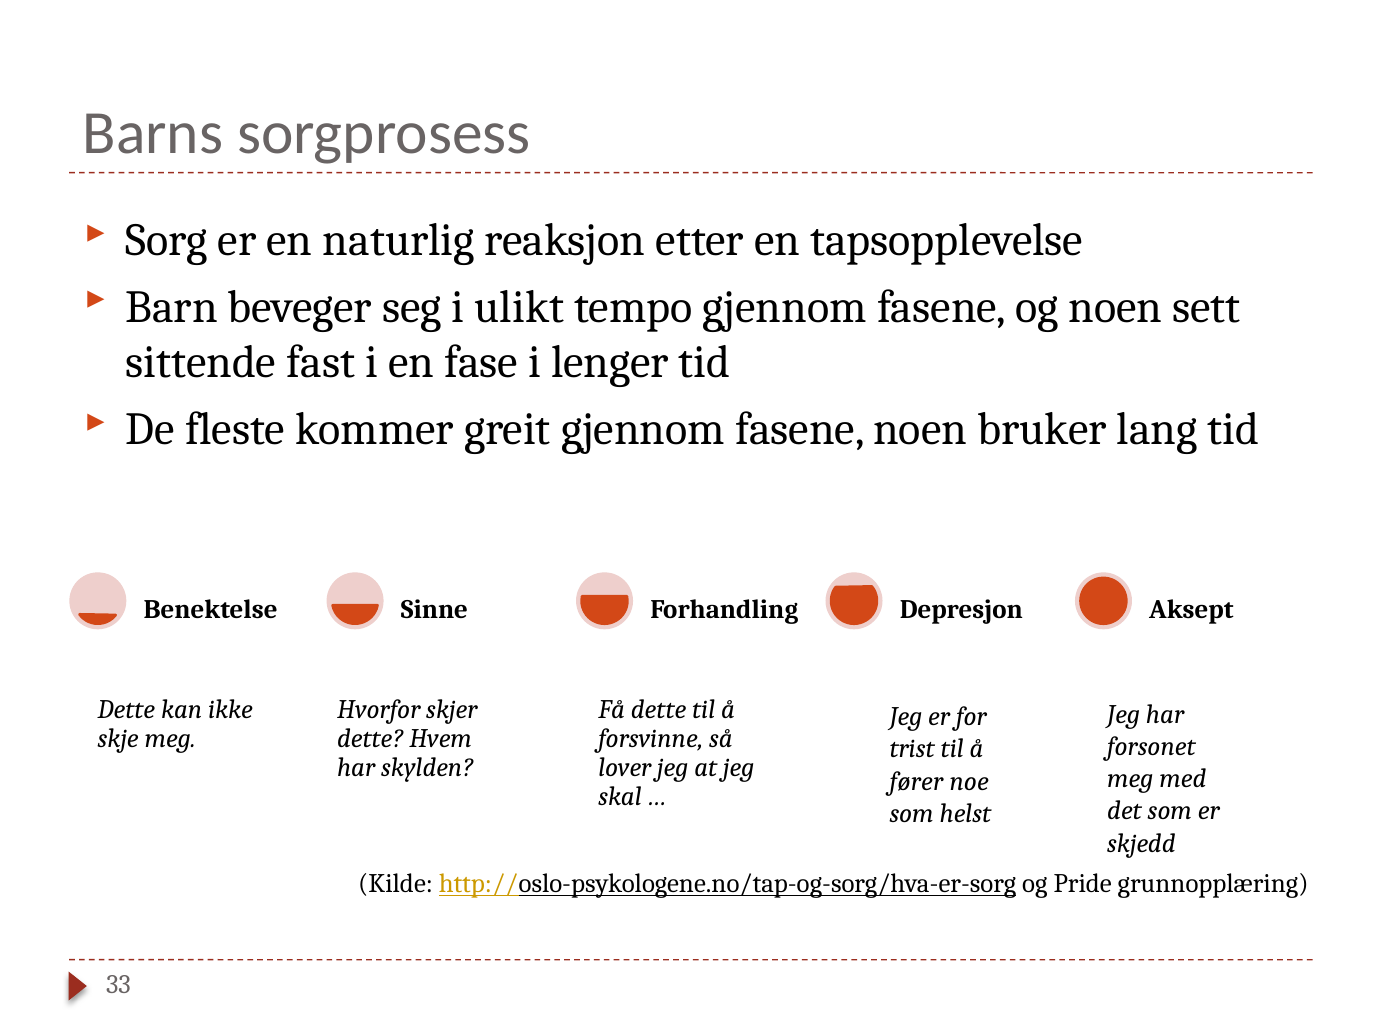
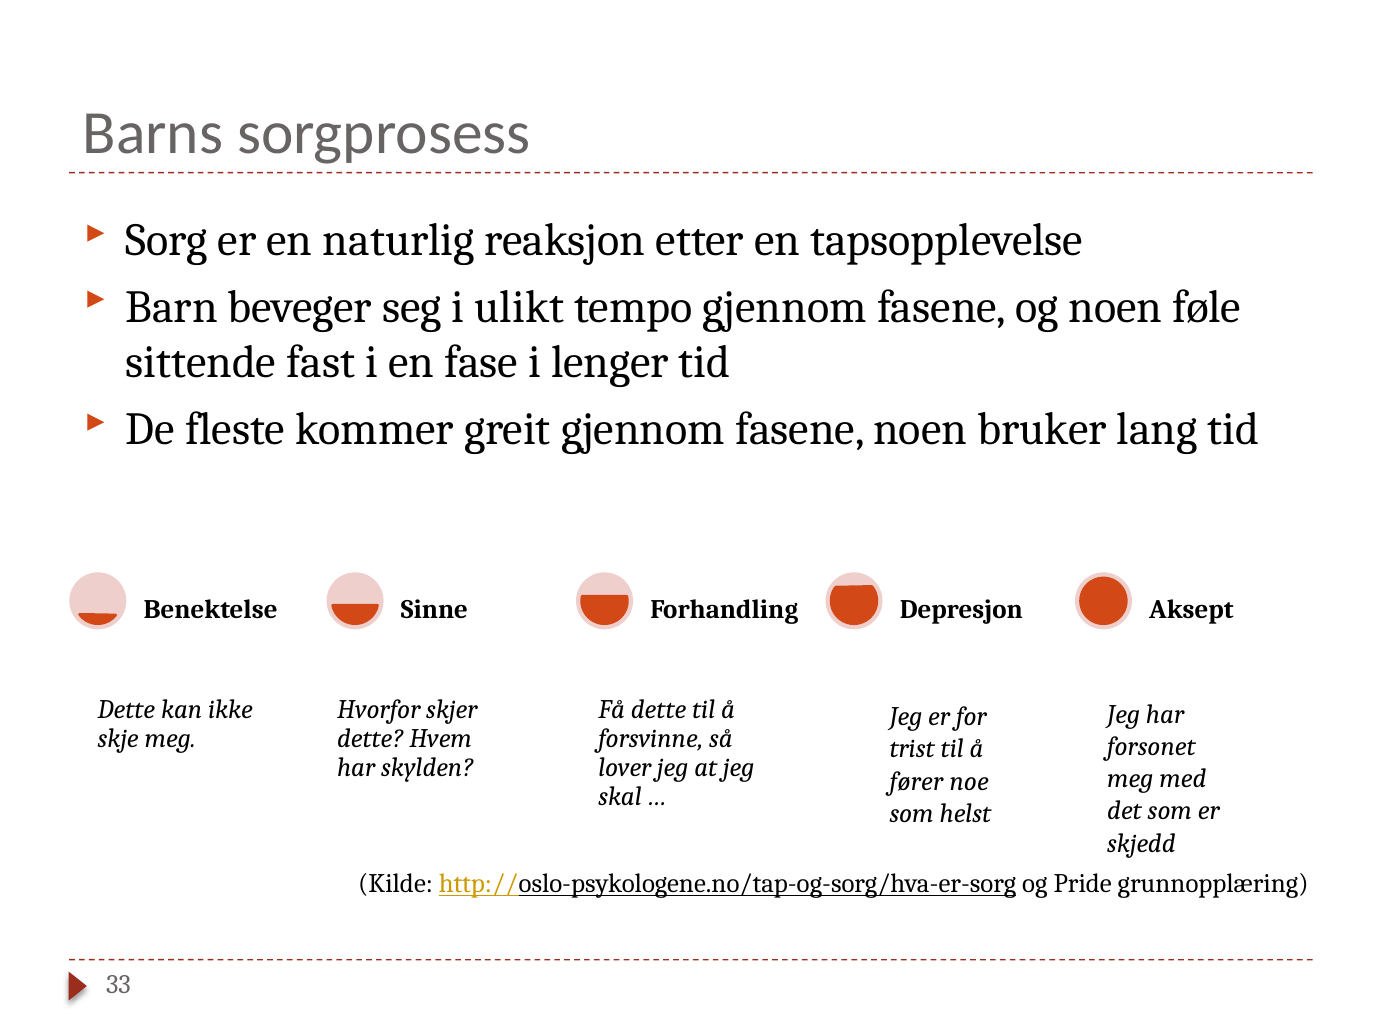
sett: sett -> føle (1206, 307)
